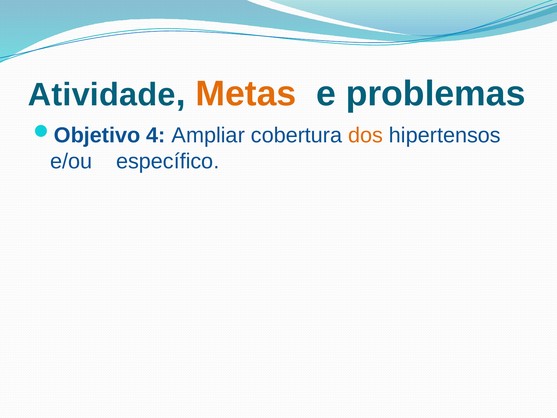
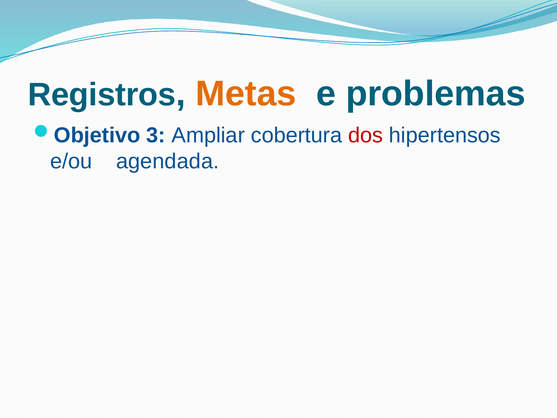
Atividade: Atividade -> Registros (102, 95)
4: 4 -> 3 (156, 135)
dos colour: orange -> red (366, 135)
específico: específico -> agendada (168, 161)
